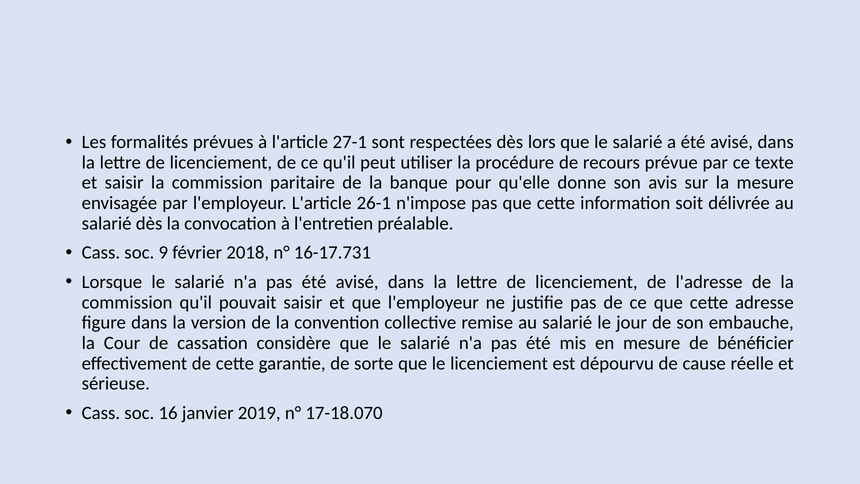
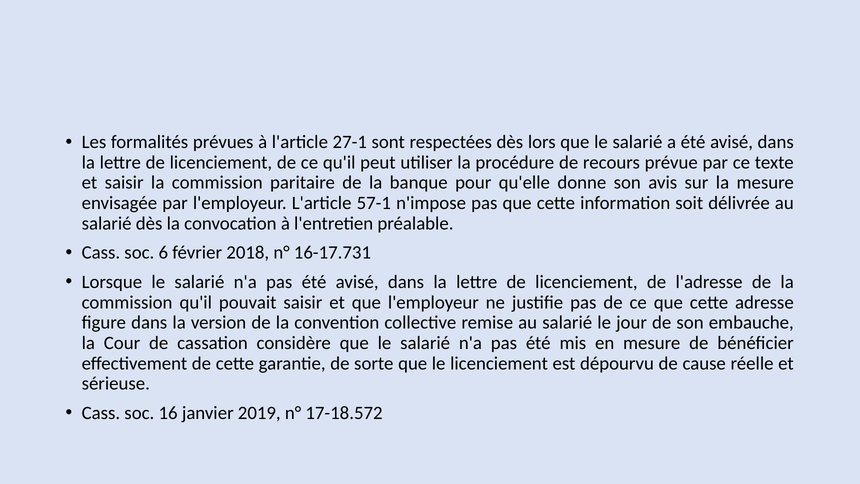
26-1: 26-1 -> 57-1 (374, 203)
9: 9 -> 6 (163, 253)
17-18.070: 17-18.070 -> 17-18.572 (344, 413)
